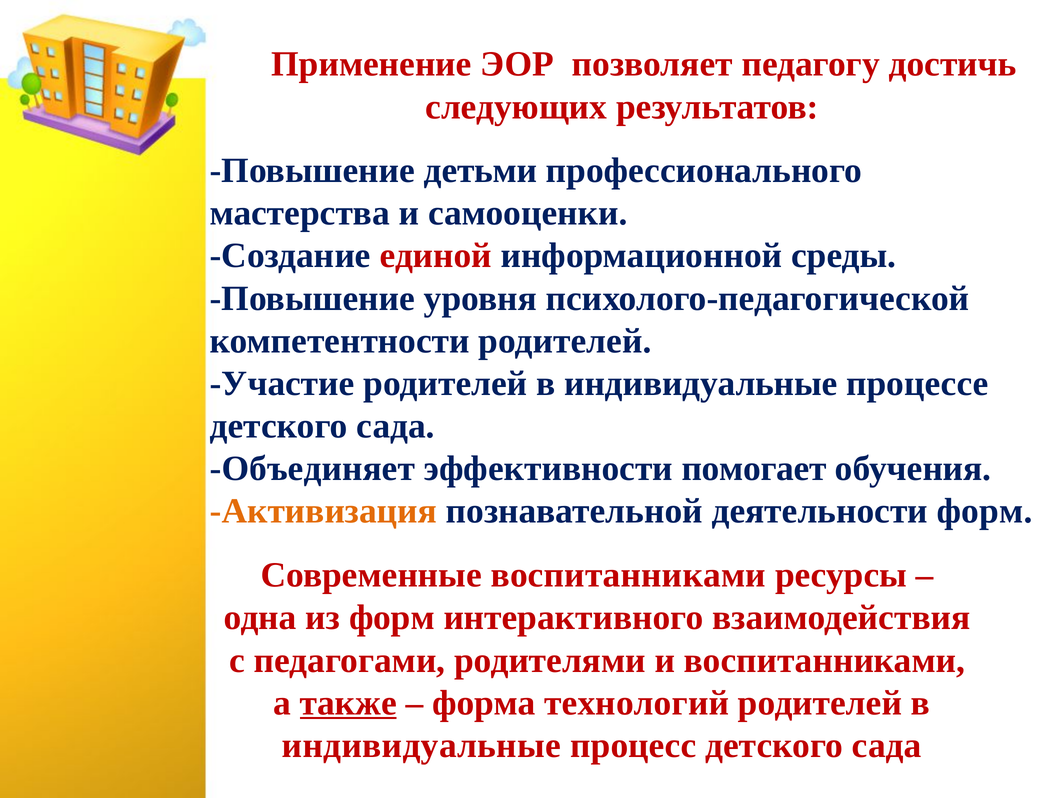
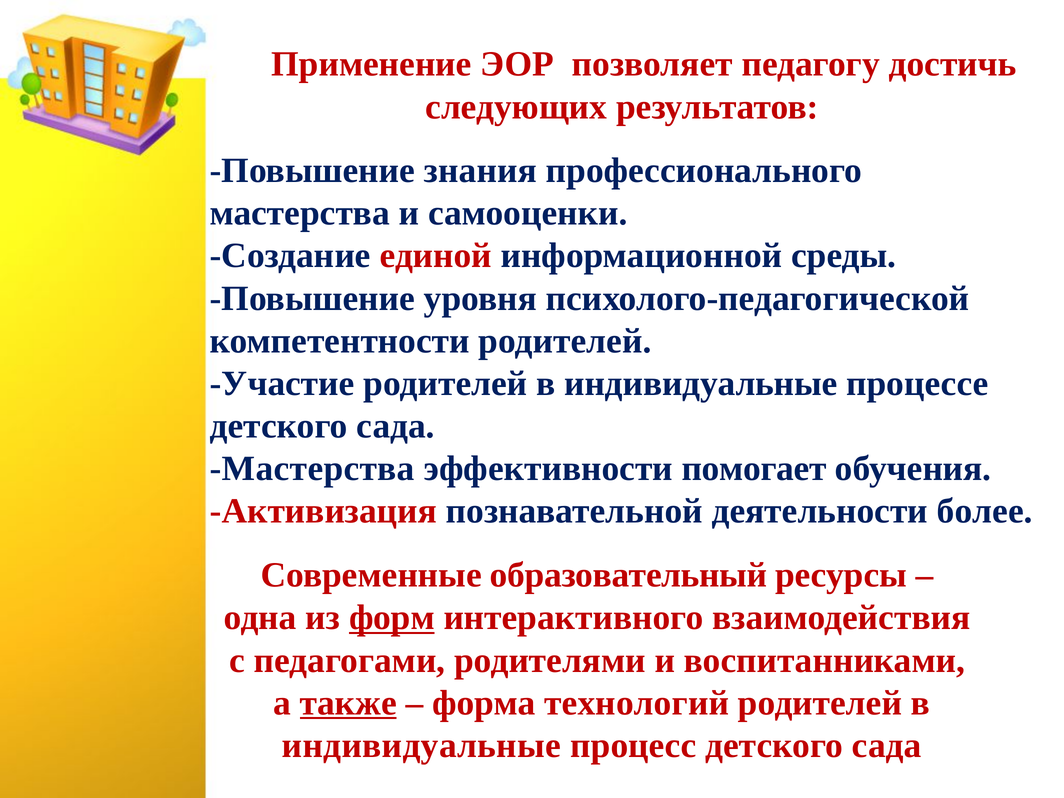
детьми: детьми -> знания (480, 171)
Объединяет: Объединяет -> Мастерства (312, 469)
Активизация colour: orange -> red (323, 511)
деятельности форм: форм -> более (985, 511)
Современные воспитанниками: воспитанниками -> образовательный (629, 575)
форм underline: none -> present (392, 618)
